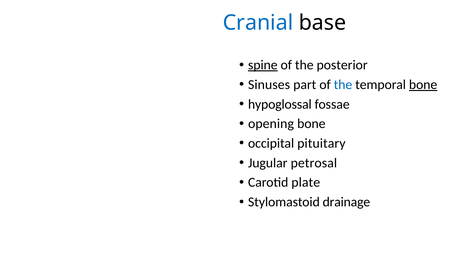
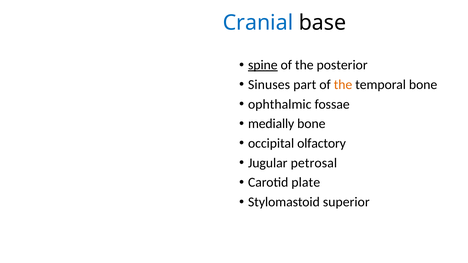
the colour: blue -> orange (343, 85)
bone underline: present -> none (423, 85)
hypoglossal: hypoglossal -> ophthalmic (280, 104)
opening: opening -> medially (271, 124)
pituitary: pituitary -> olfactory (322, 143)
drainage: drainage -> superior (346, 202)
